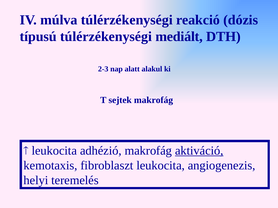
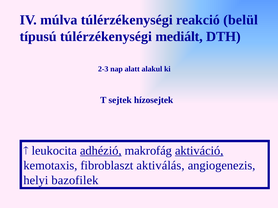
dózis: dózis -> belül (241, 20)
sejtek makrofág: makrofág -> hízosejtek (154, 100)
adhézió underline: none -> present (101, 151)
fibroblaszt leukocita: leukocita -> aktiválás (161, 166)
teremelés: teremelés -> bazofilek (75, 181)
